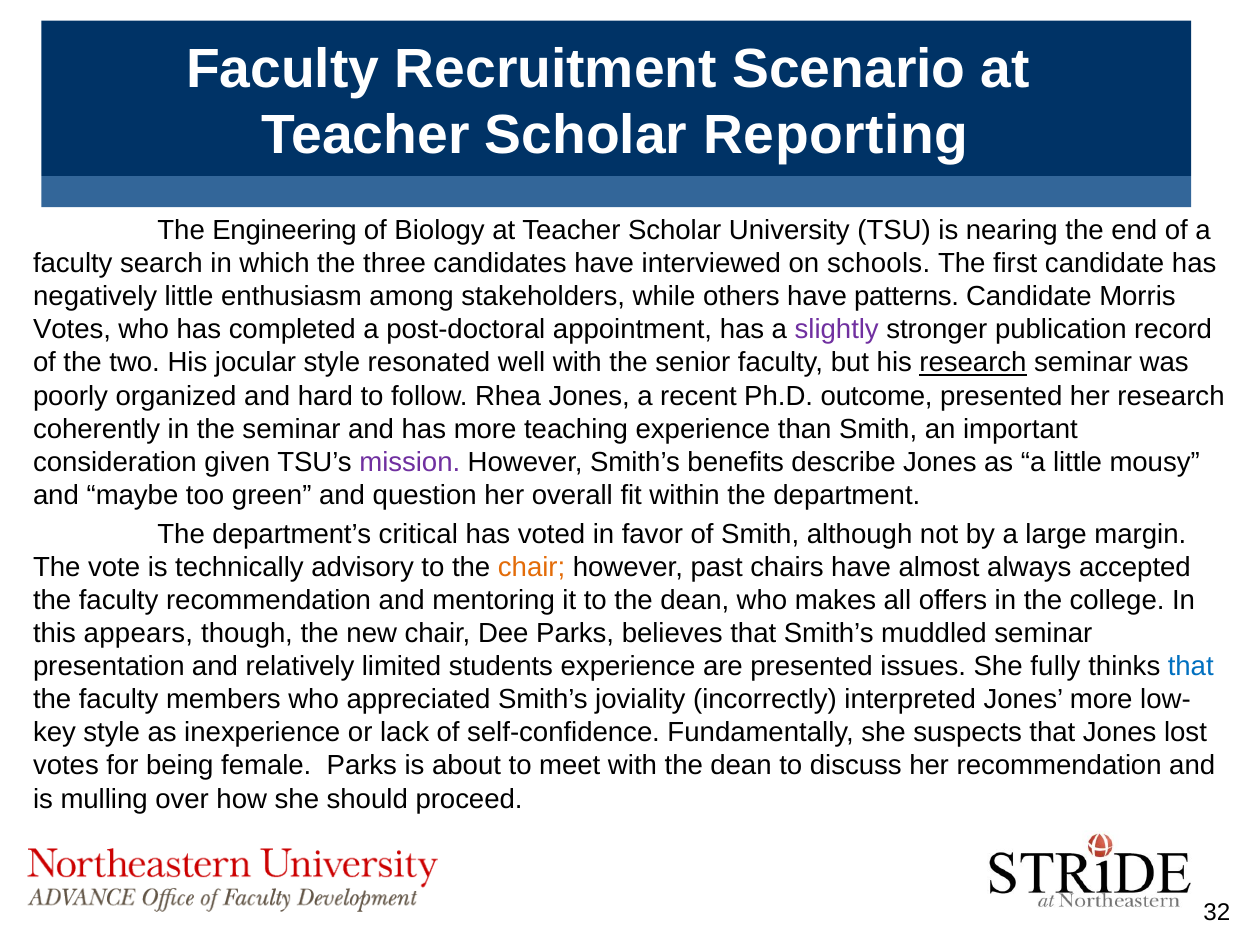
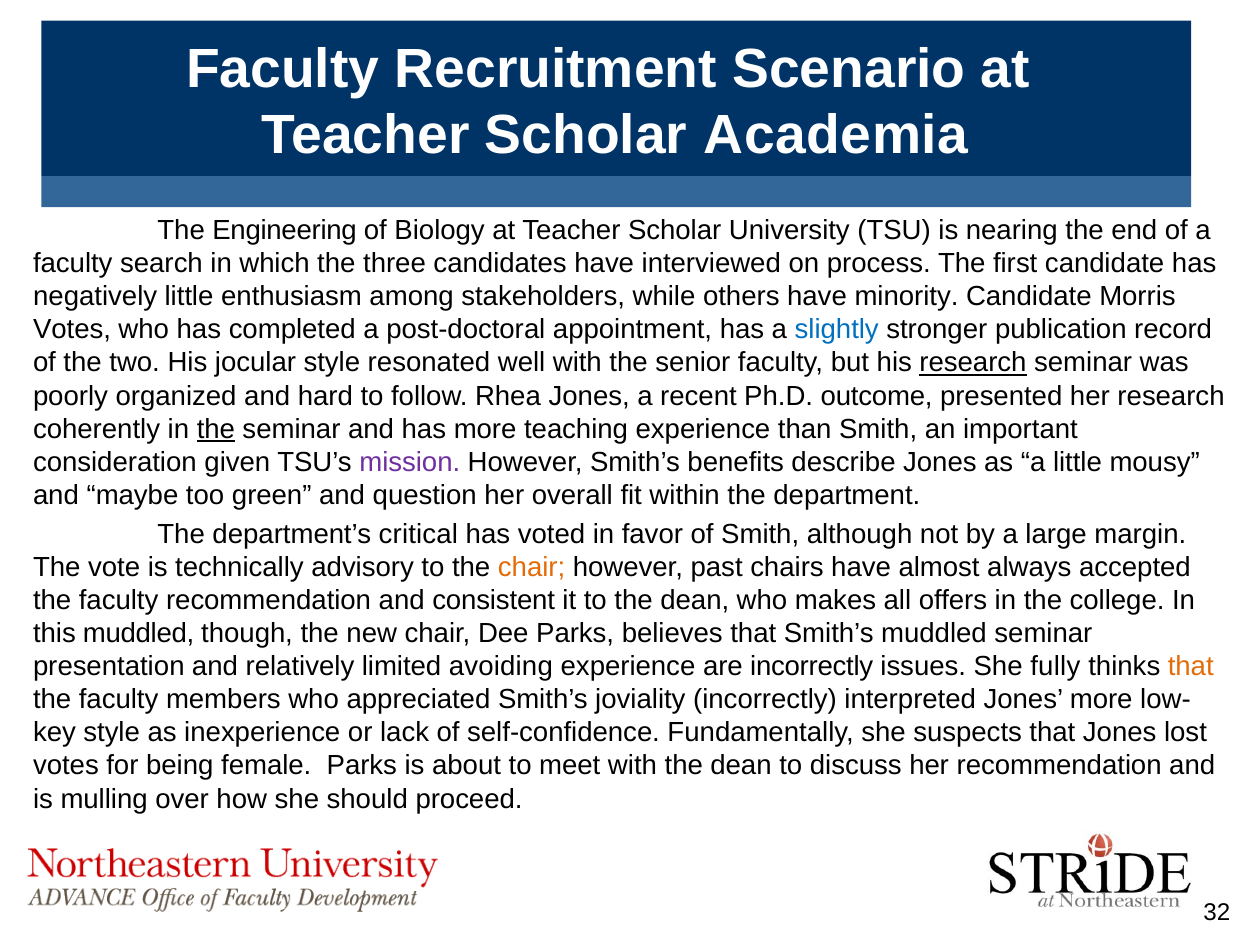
Reporting: Reporting -> Academia (836, 135)
schools: schools -> process (879, 264)
patterns: patterns -> minority (906, 297)
slightly colour: purple -> blue (837, 330)
the underline: none -> present (216, 429)
mentoring: mentoring -> consistent (494, 600)
this appears: appears -> muddled (139, 633)
students: students -> avoiding (501, 667)
are presented: presented -> incorrectly (812, 667)
that colour: blue -> orange (1191, 667)
